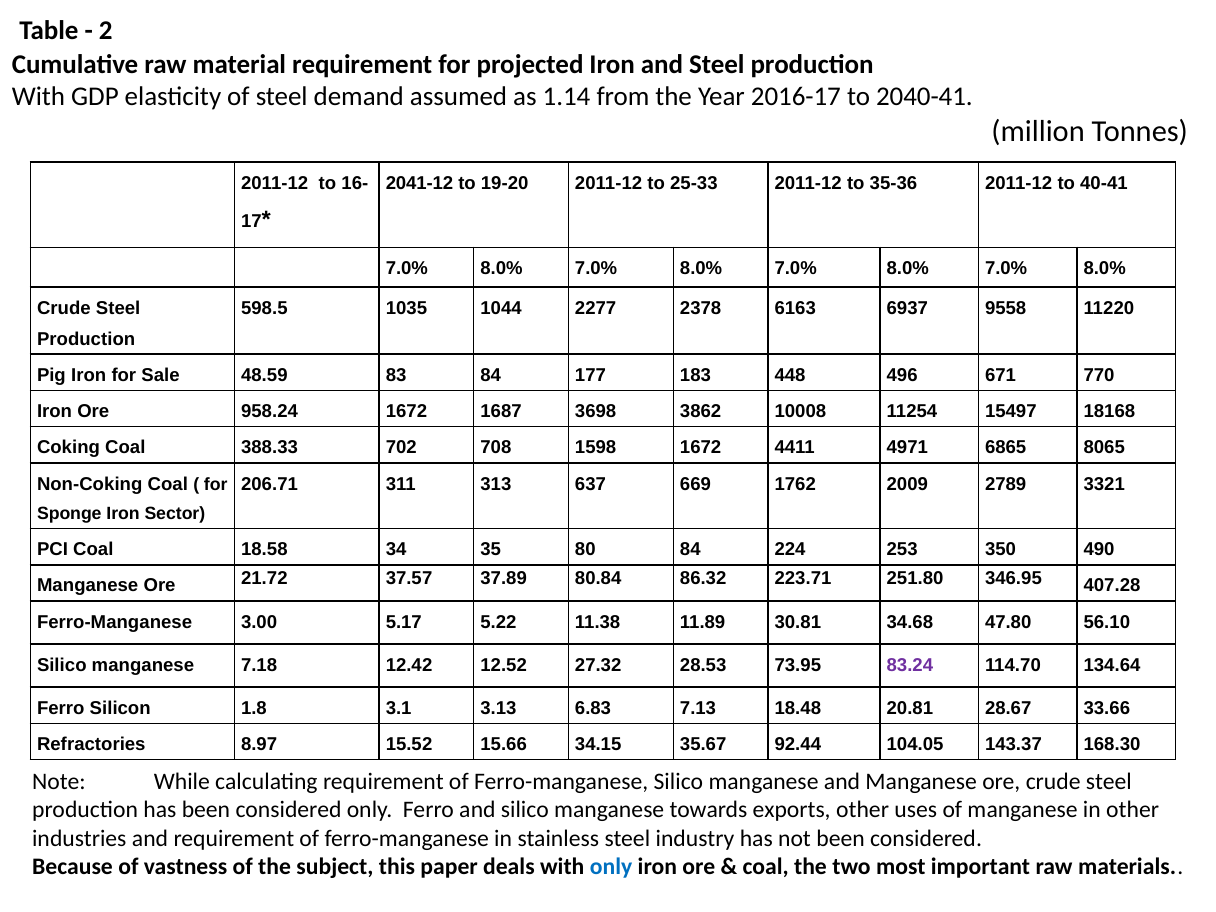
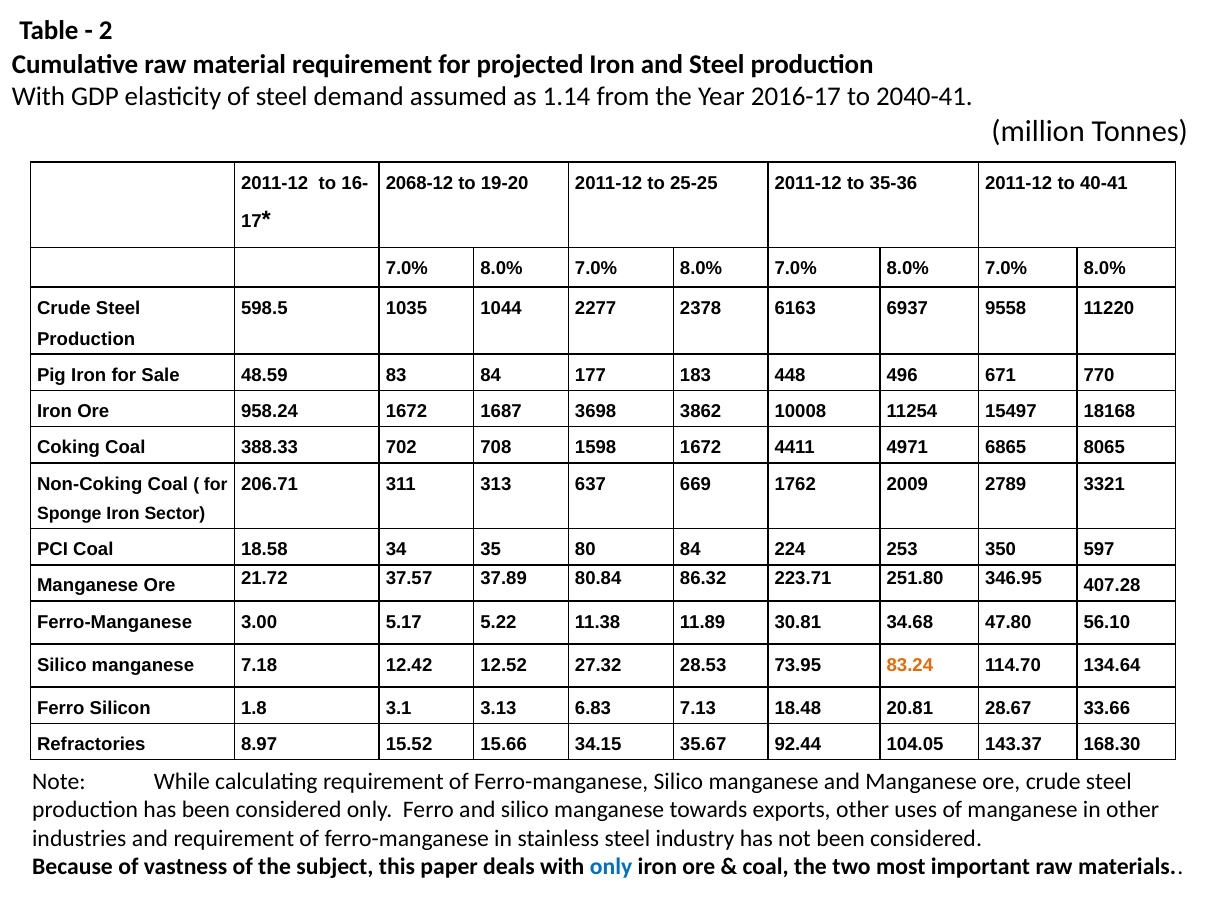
2041-12: 2041-12 -> 2068-12 (419, 183)
25-33: 25-33 -> 25-25 (694, 183)
490: 490 -> 597 (1099, 550)
83.24 colour: purple -> orange (910, 665)
